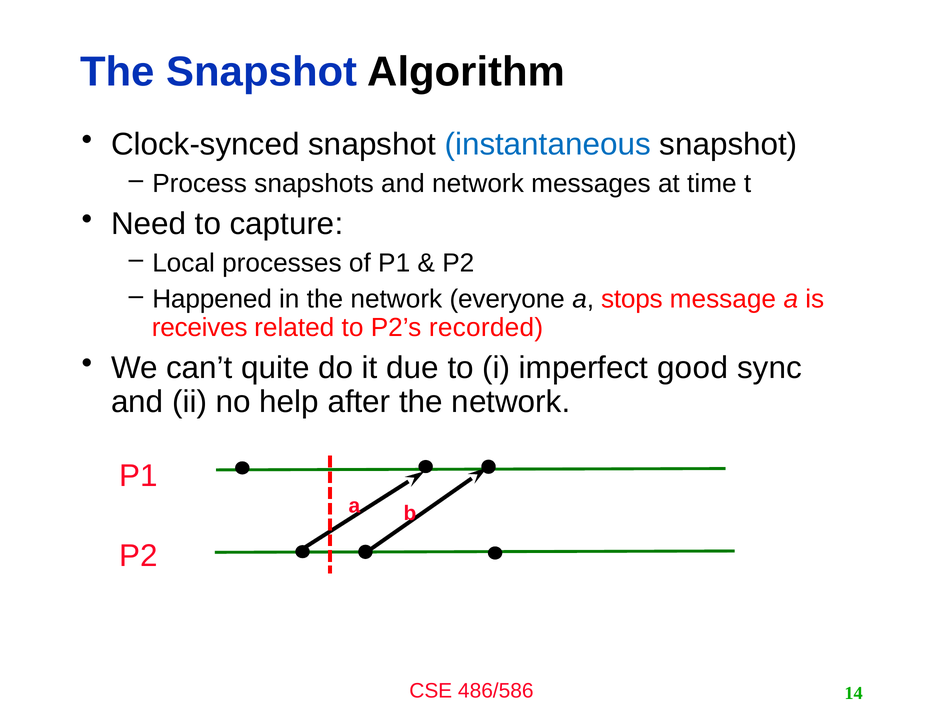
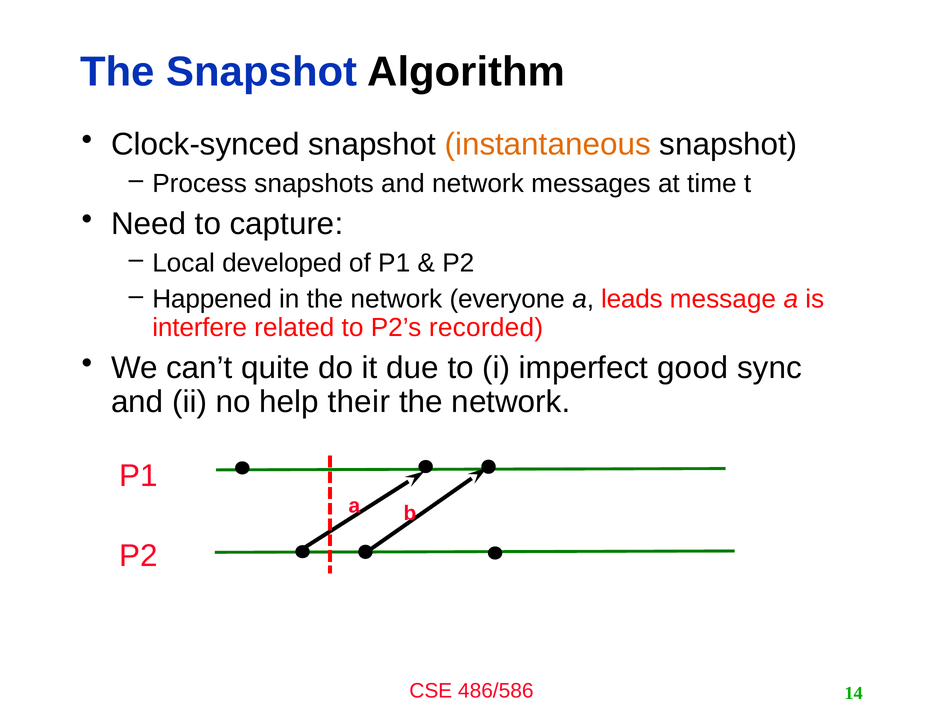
instantaneous colour: blue -> orange (548, 145)
processes: processes -> developed (282, 263)
stops: stops -> leads (632, 299)
receives: receives -> interfere (200, 328)
after: after -> their (359, 402)
